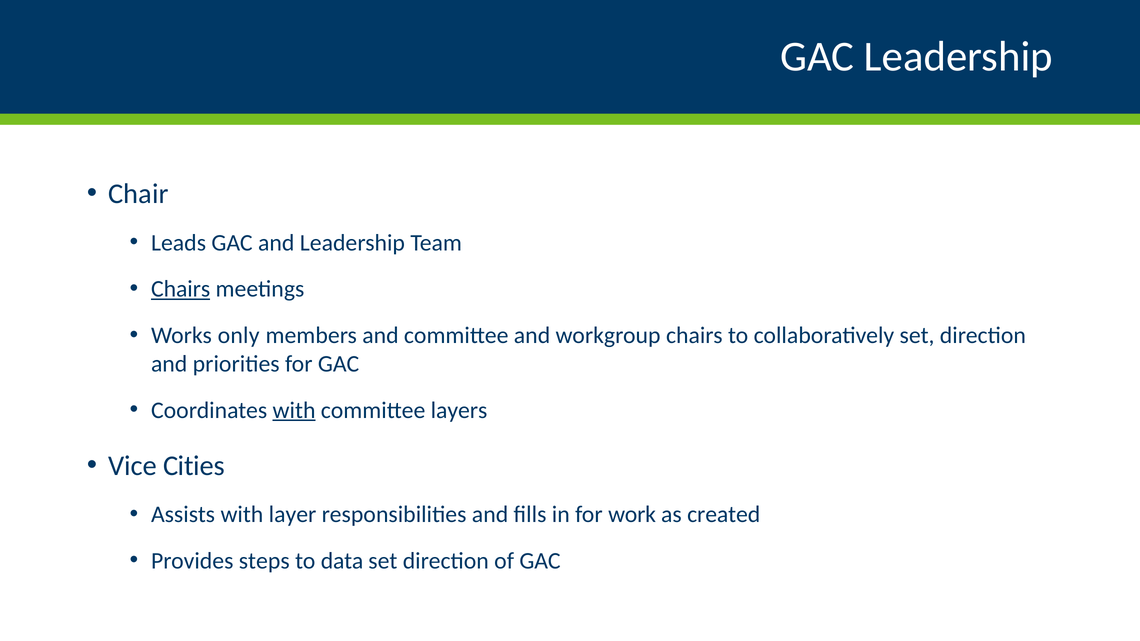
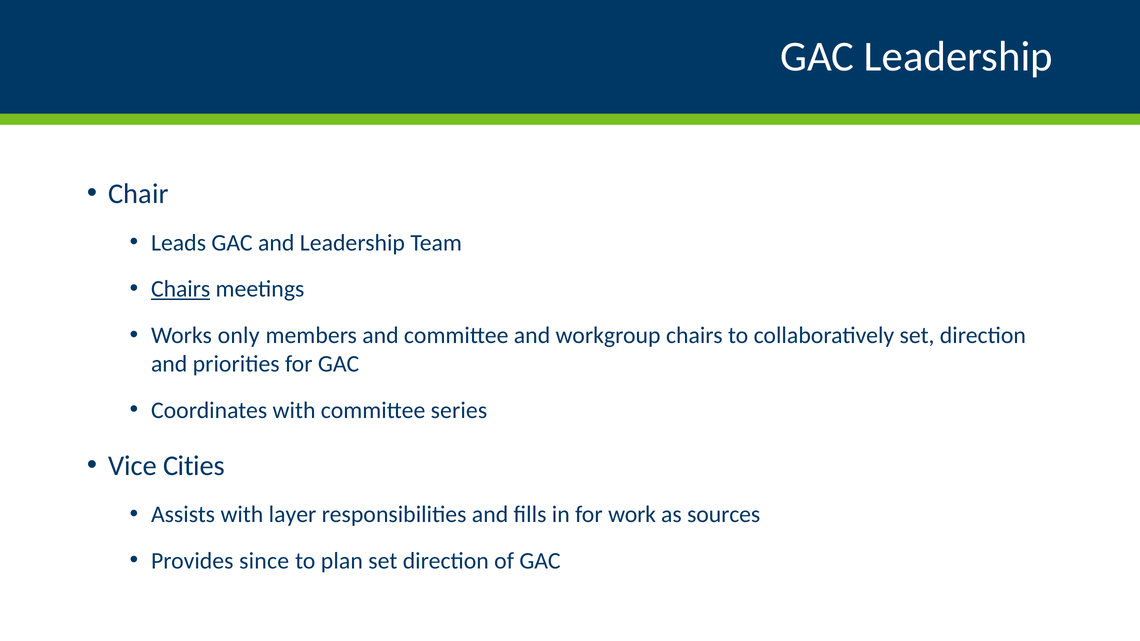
with underline: present -> none (294, 410)
layers: layers -> series (459, 410)
created: created -> sources (724, 515)
steps: steps -> since (264, 561)
data: data -> plan (342, 561)
